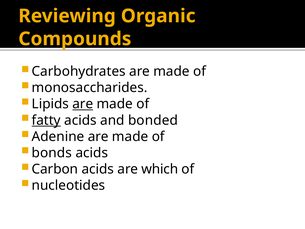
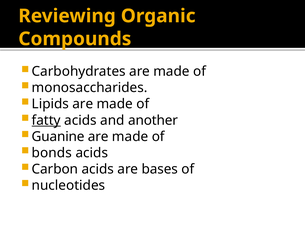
are underline: present -> none (83, 104)
bonded: bonded -> another (153, 120)
Adenine: Adenine -> Guanine (58, 136)
which: which -> bases (160, 169)
